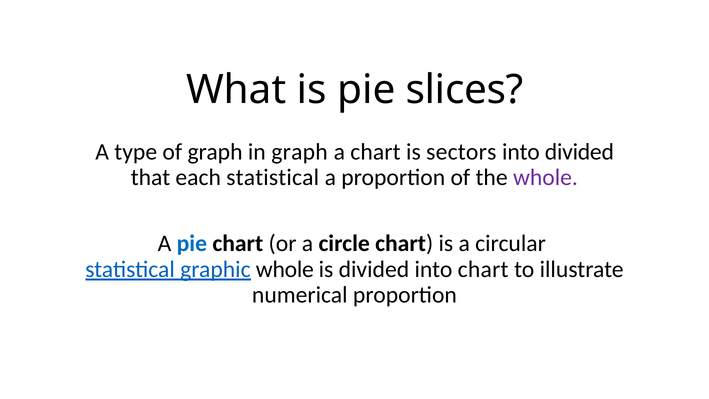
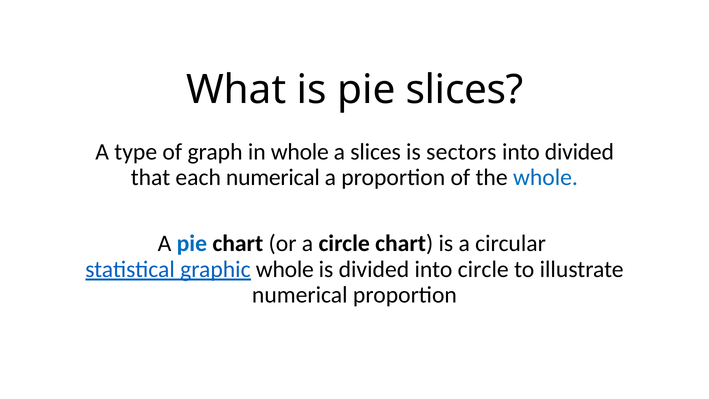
in graph: graph -> whole (300, 152)
a chart: chart -> slices (376, 152)
each statistical: statistical -> numerical (273, 177)
whole colour: purple -> blue (545, 177)
into chart: chart -> circle (483, 269)
